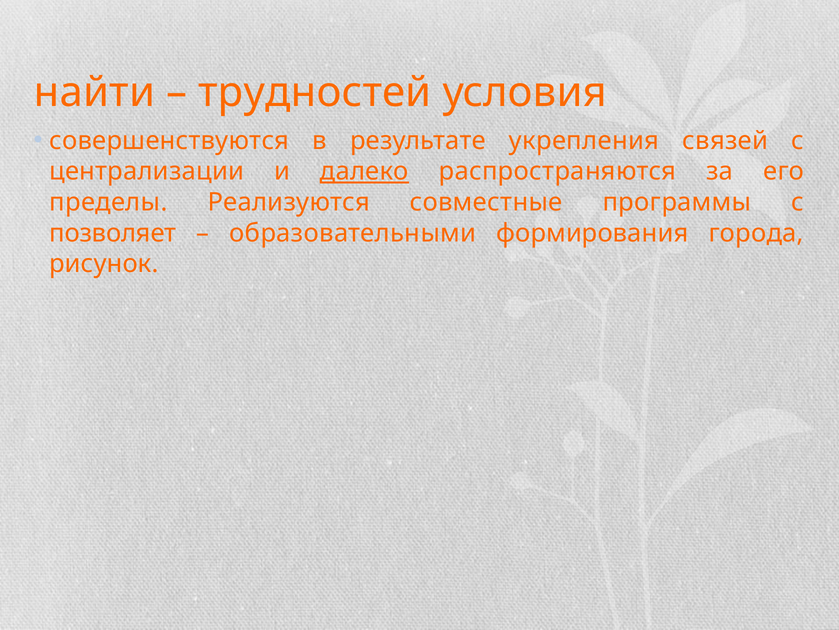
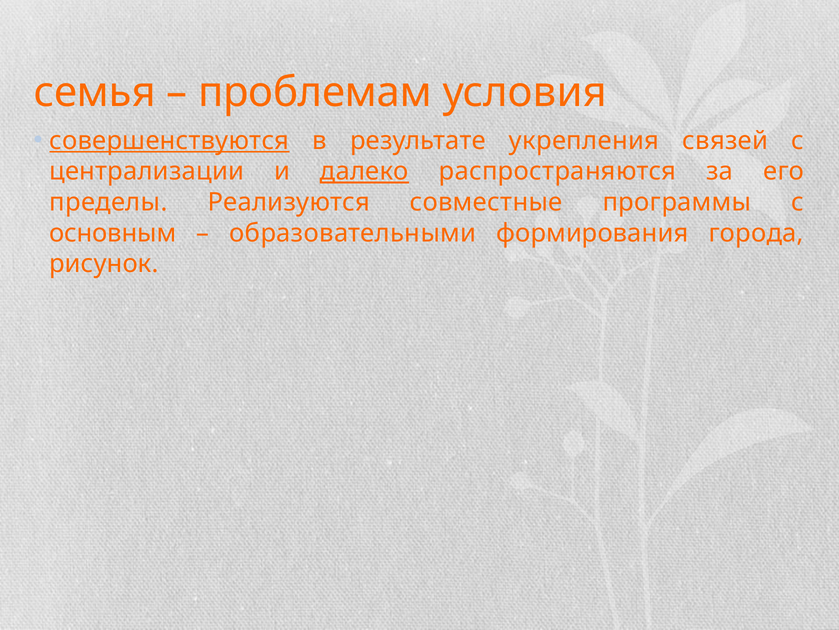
найти: найти -> семья (95, 92)
трудностей: трудностей -> проблемам (315, 92)
совершенствуются underline: none -> present (169, 141)
позволяет: позволяет -> основным (113, 233)
